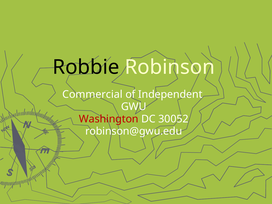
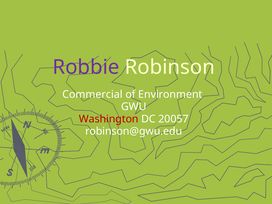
Robbie colour: black -> purple (86, 67)
Independent: Independent -> Environment (170, 94)
30052: 30052 -> 20057 (173, 119)
